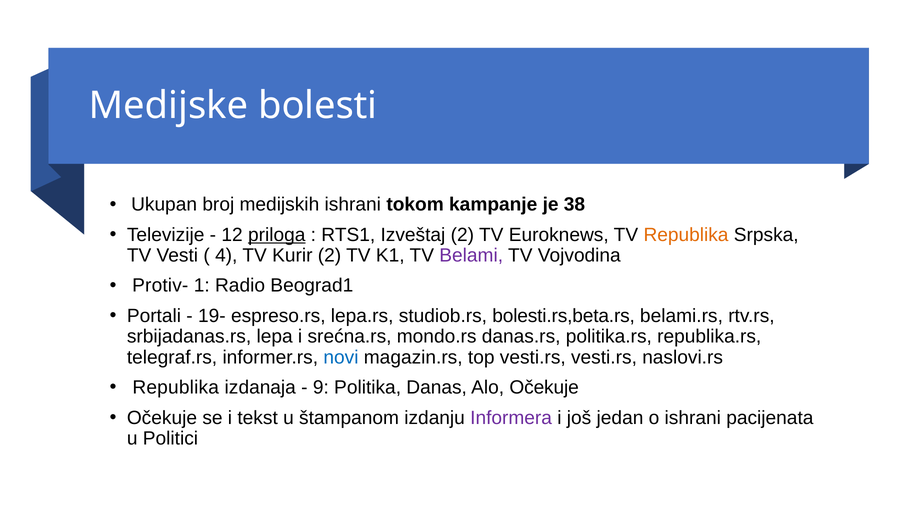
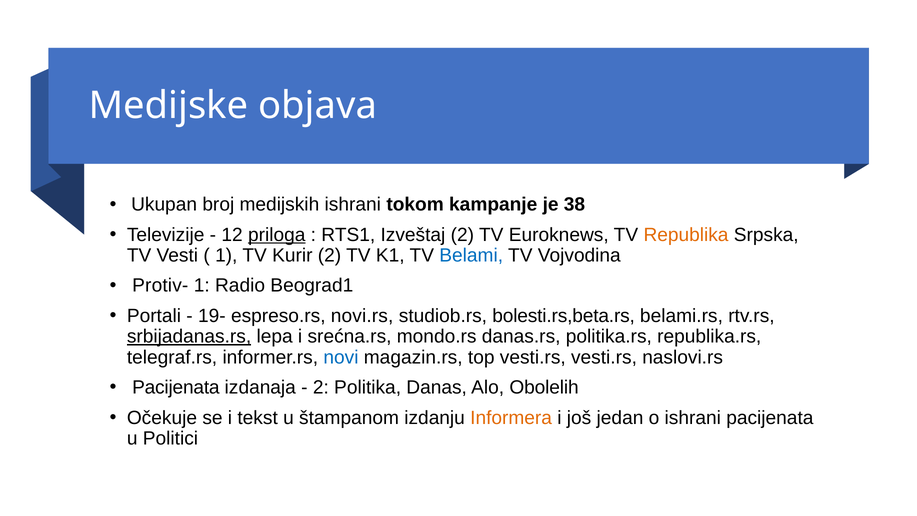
bolesti: bolesti -> objava (318, 105)
4: 4 -> 1 (226, 255)
Belami colour: purple -> blue (471, 255)
lepa.rs: lepa.rs -> novi.rs (362, 316)
srbijadanas.rs underline: none -> present (189, 336)
Republika: Republika -> Pacijenata (176, 387)
9: 9 -> 2 (321, 387)
Alo Očekuje: Očekuje -> Obolelih (544, 387)
Informera colour: purple -> orange (511, 418)
